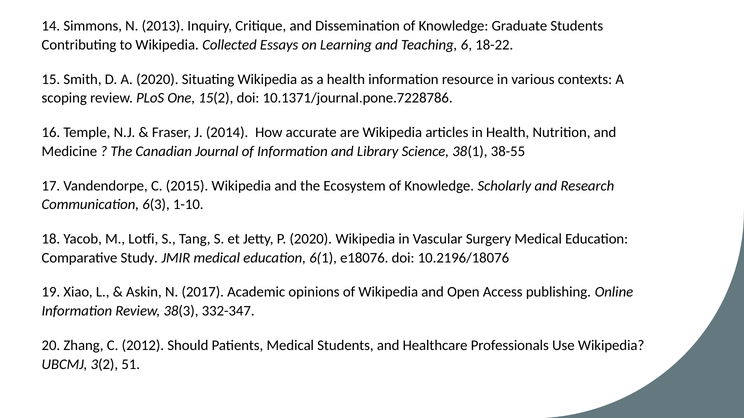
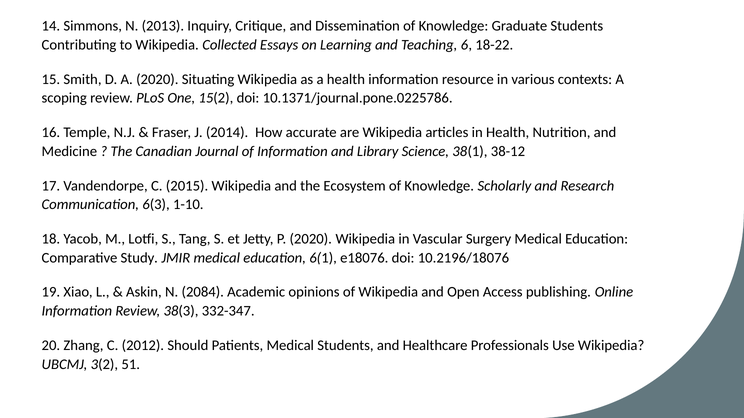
10.1371/journal.pone.7228786: 10.1371/journal.pone.7228786 -> 10.1371/journal.pone.0225786 (358, 98)
38-55: 38-55 -> 38-12 (508, 152)
2017: 2017 -> 2084 (203, 292)
